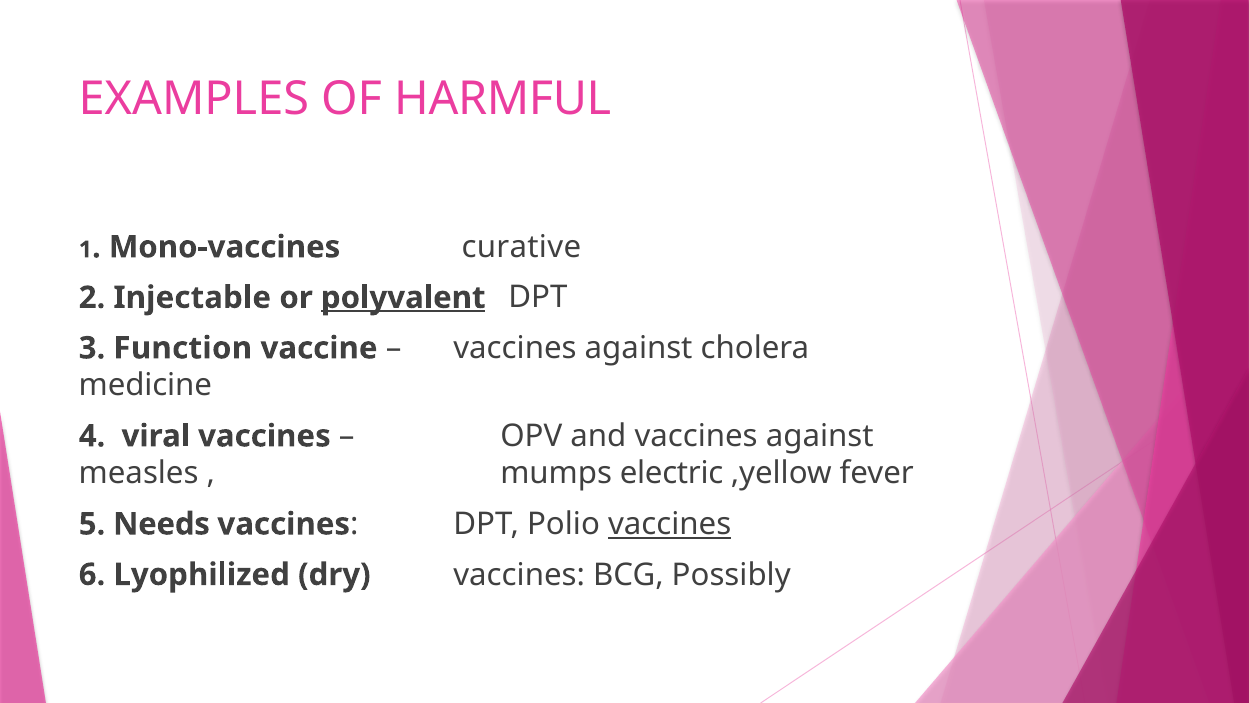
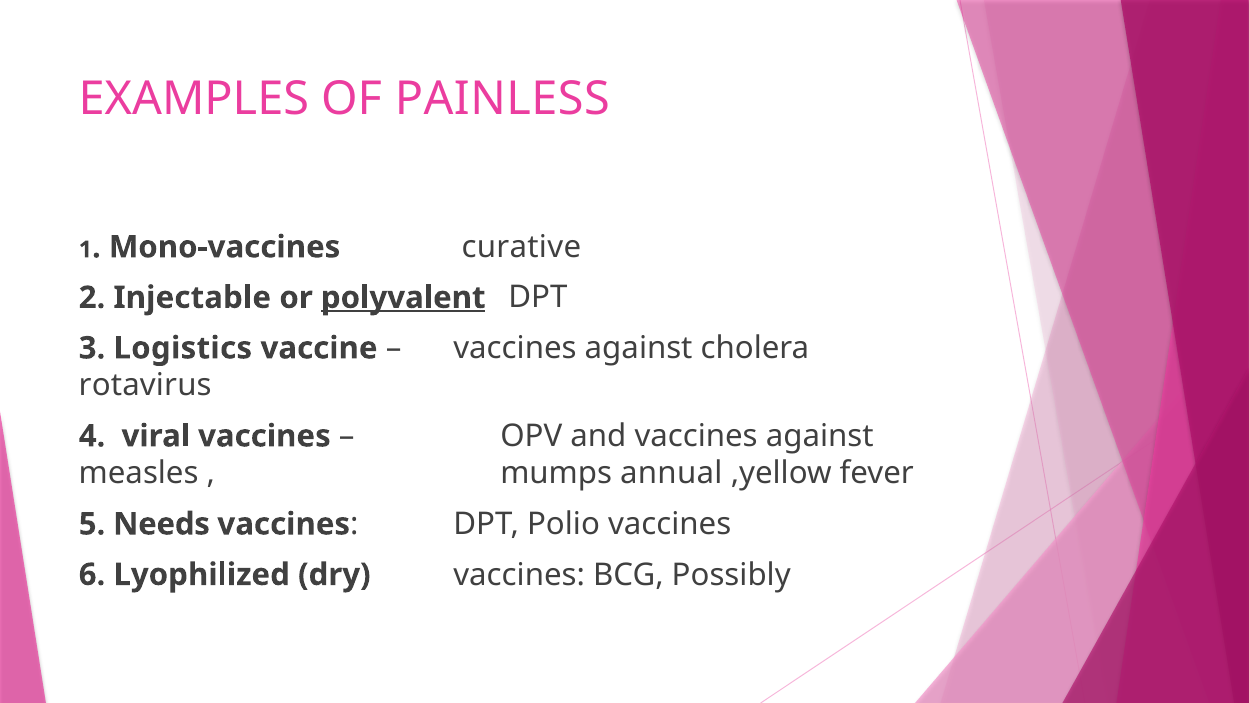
HARMFUL: HARMFUL -> PAINLESS (502, 99)
Function: Function -> Logistics (183, 348)
medicine: medicine -> rotavirus (145, 385)
electric: electric -> annual (671, 473)
vaccines underline: present -> none (670, 524)
